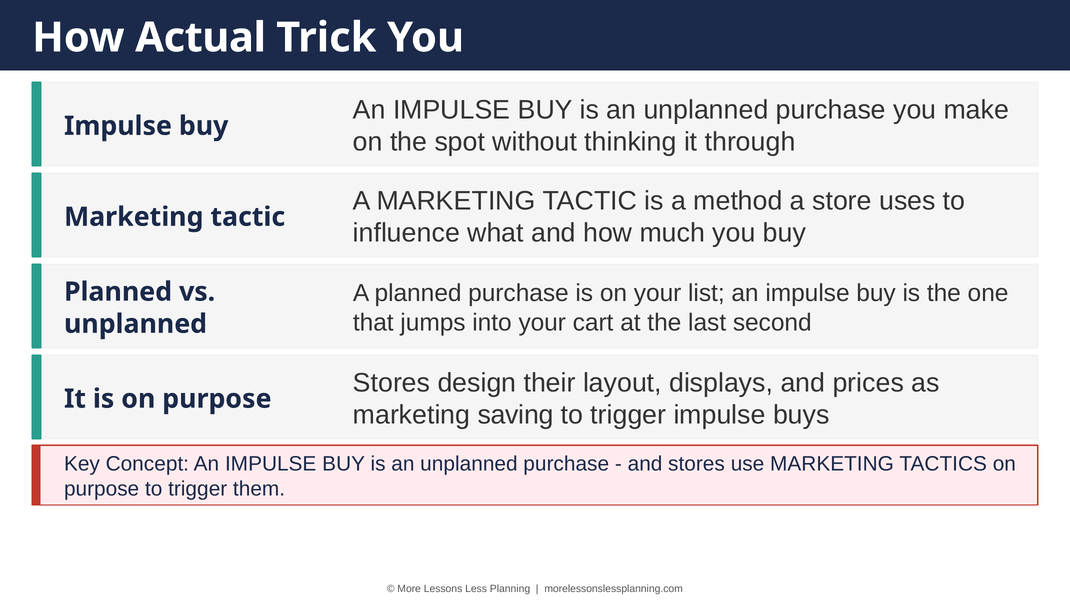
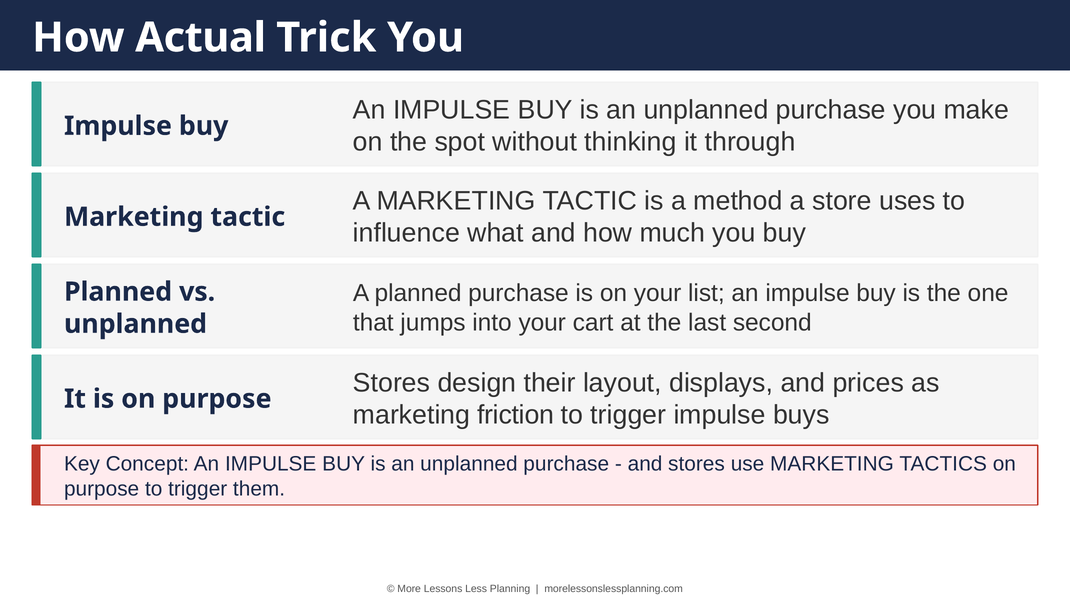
saving: saving -> friction (516, 415)
